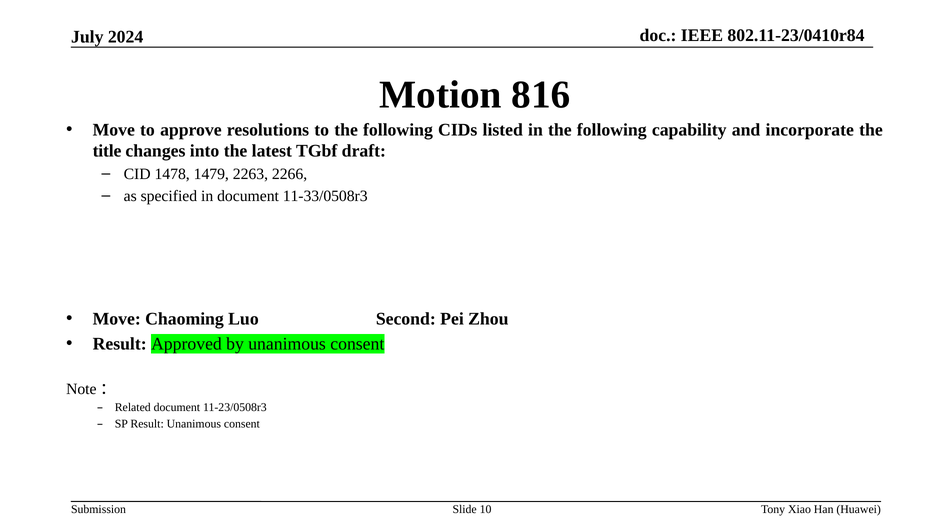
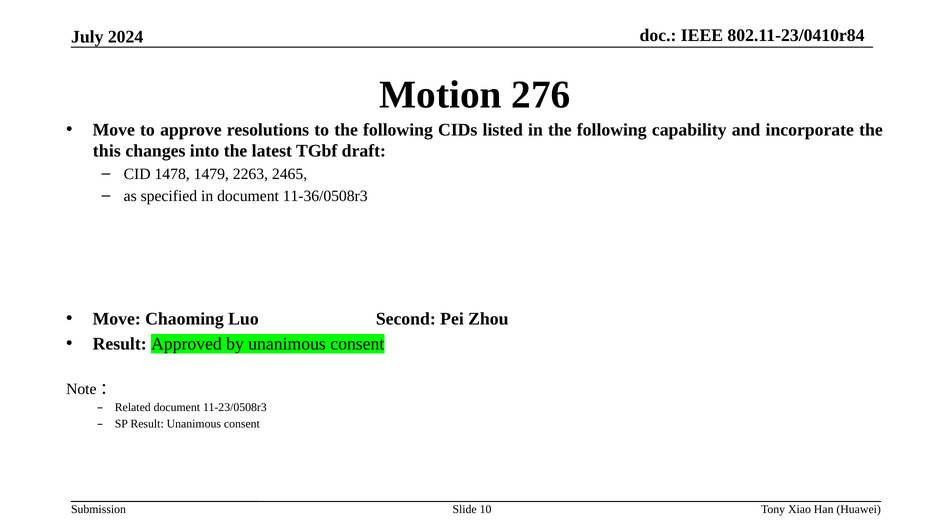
816: 816 -> 276 (541, 95)
title: title -> this (107, 151)
2266: 2266 -> 2465 (290, 174)
11-33/0508r3: 11-33/0508r3 -> 11-36/0508r3 (325, 196)
